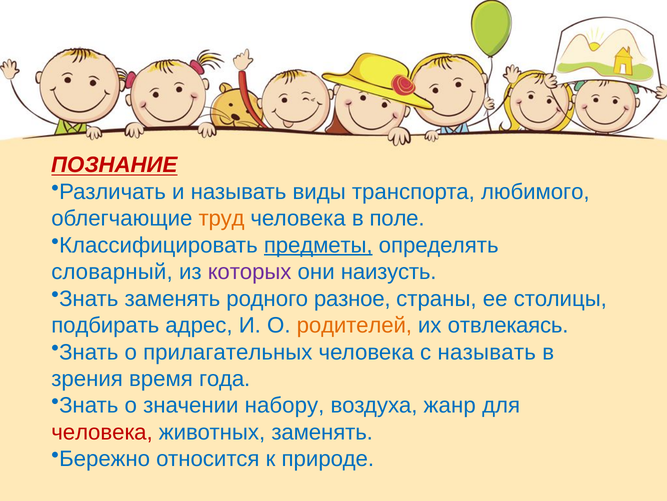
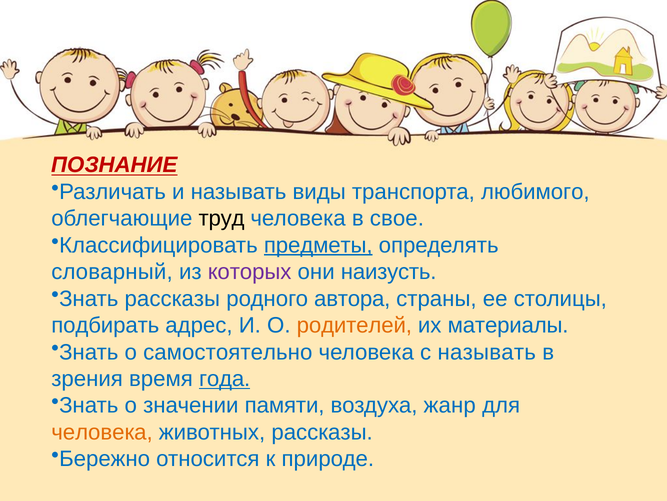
труд colour: orange -> black (222, 218)
поле: поле -> свое (397, 218)
Знать заменять: заменять -> рассказы (172, 298)
разное: разное -> автора (352, 298)
отвлекаясь: отвлекаясь -> материалы (508, 325)
прилагательных: прилагательных -> самостоятельно (228, 352)
года underline: none -> present (225, 378)
набору: набору -> памяти (285, 405)
человека colour: red -> orange (102, 432)
животных заменять: заменять -> рассказы (322, 432)
